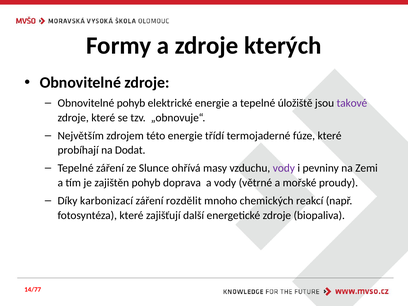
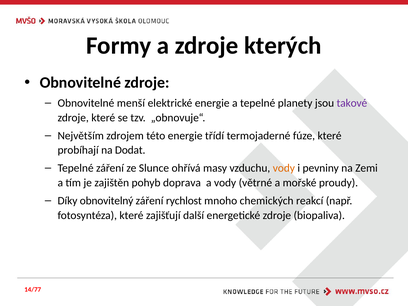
Obnovitelné pohyb: pohyb -> menší (131, 103)
úložiště: úložiště -> planety (295, 103)
vody colour: purple -> orange (284, 168)
karbonizací: karbonizací -> obnovitelný (107, 201)
rozdělit: rozdělit -> rychlost (184, 201)
